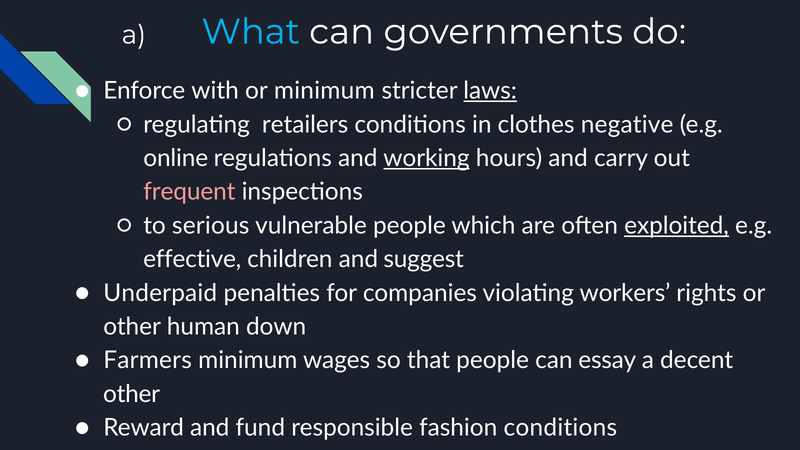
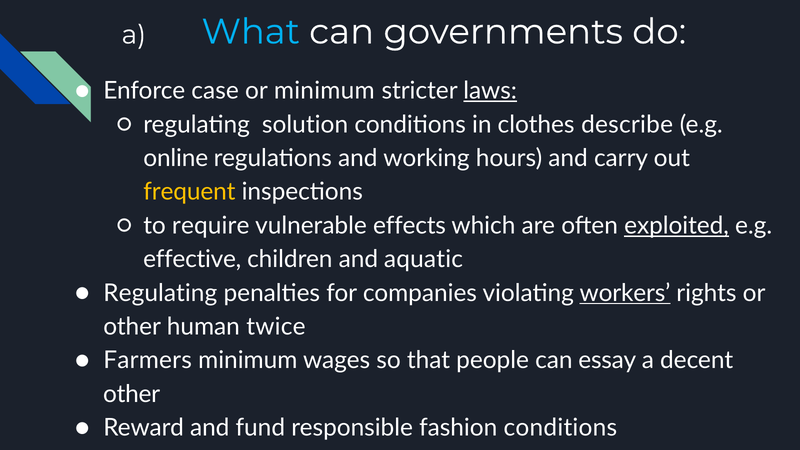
with: with -> case (215, 91)
retailers: retailers -> solution (305, 125)
negative: negative -> describe (627, 125)
working underline: present -> none (426, 158)
frequent colour: pink -> yellow (189, 192)
serious: serious -> require (211, 226)
vulnerable people: people -> effects (410, 226)
suggest: suggest -> aquatic (423, 259)
Underpaid: Underpaid -> Regulating (160, 293)
workers underline: none -> present (625, 293)
down: down -> twice (276, 327)
